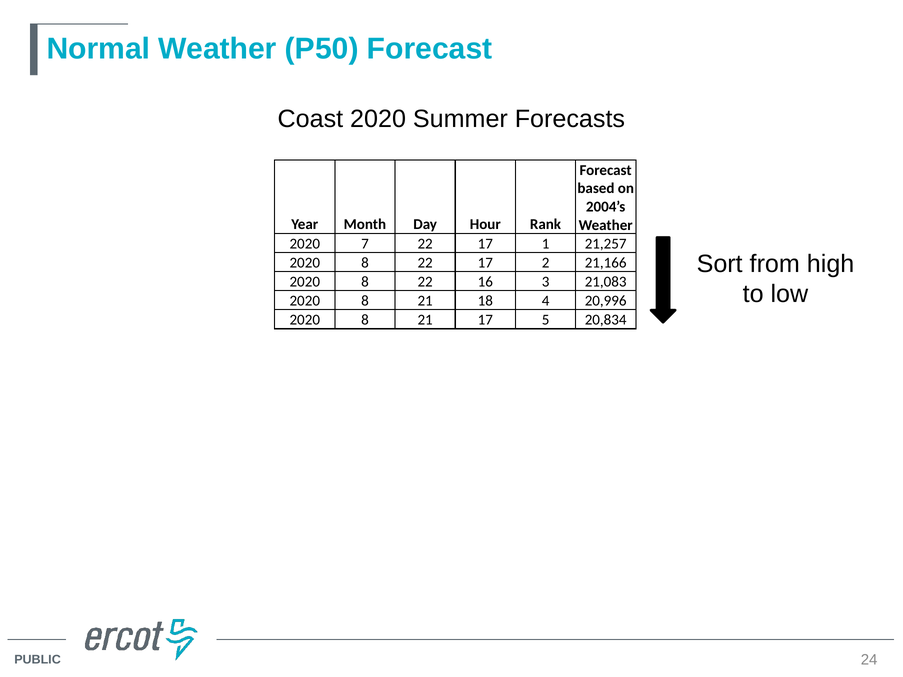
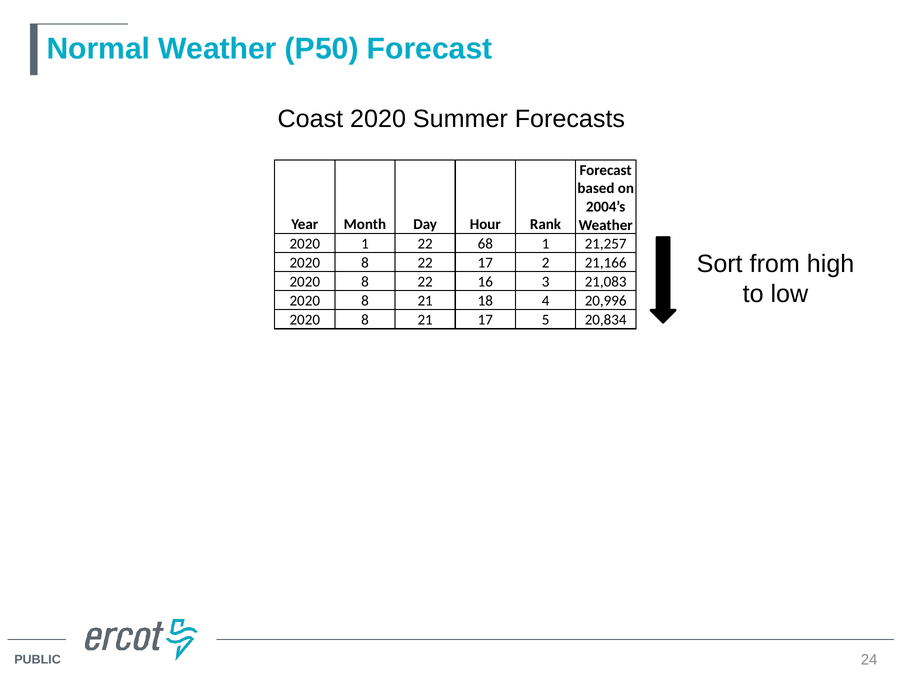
2020 7: 7 -> 1 (365, 244)
17: 17 -> 68 (485, 244)
